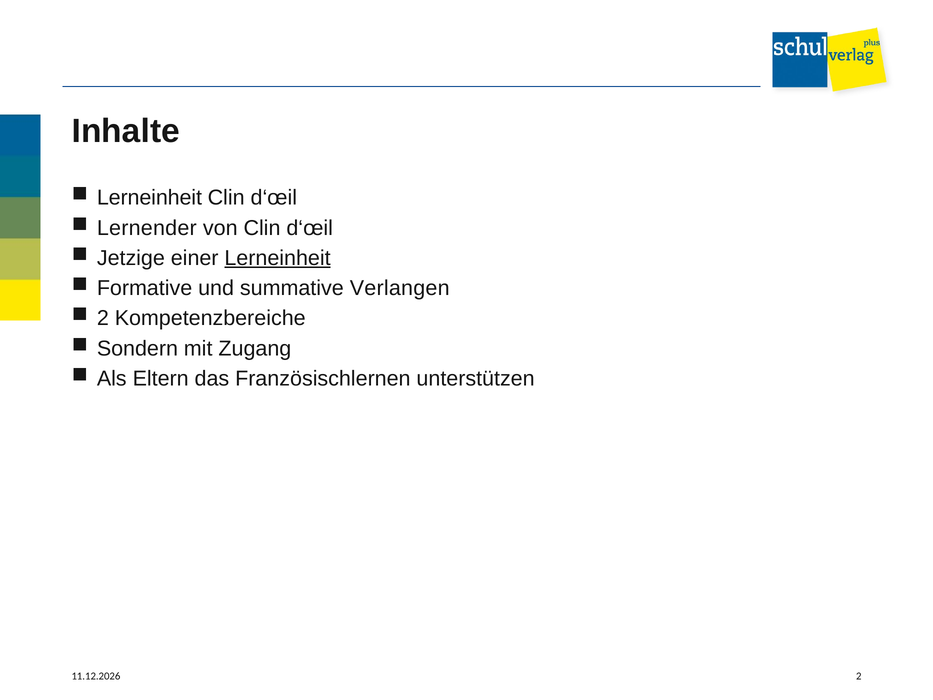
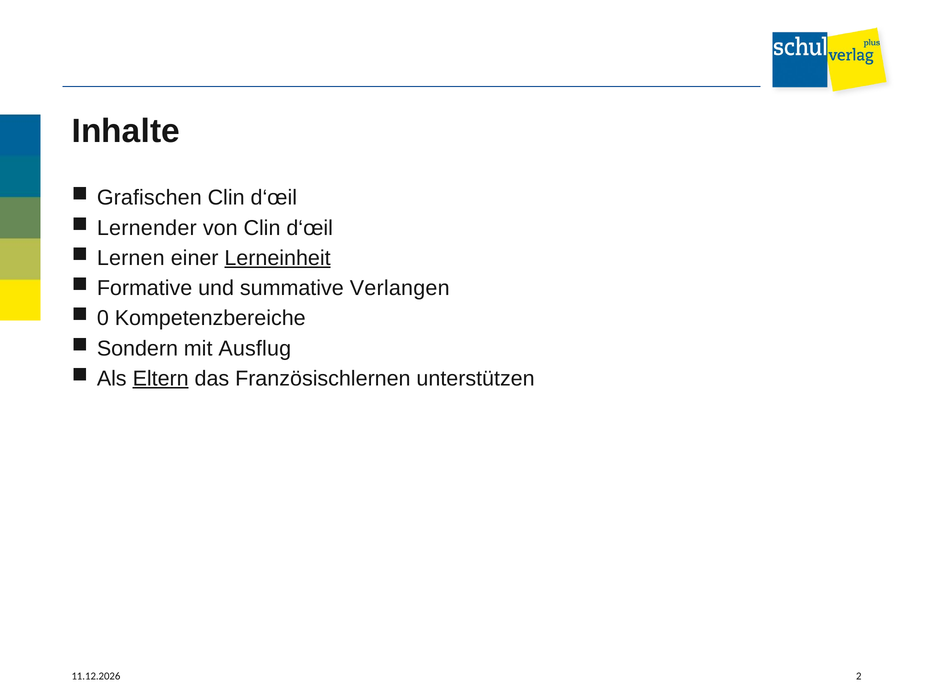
Lerneinheit: Lerneinheit -> Grafischen (149, 198)
Jetzige: Jetzige -> Lernen (131, 258)
2: 2 -> 0 (103, 318)
Zugang: Zugang -> Ausflug (255, 348)
Eltern underline: none -> present (161, 378)
